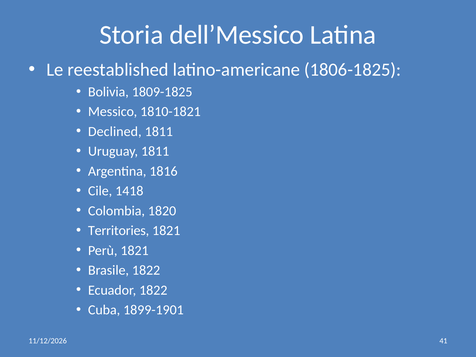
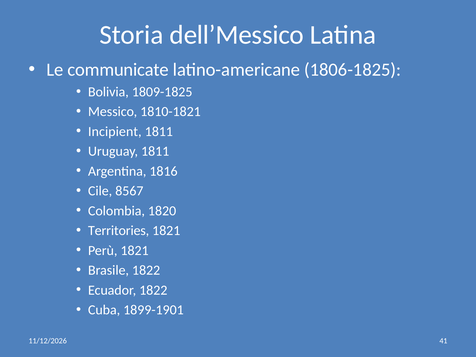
reestablished: reestablished -> communicate (118, 70)
Declined: Declined -> Incipient (115, 132)
1418: 1418 -> 8567 (129, 191)
